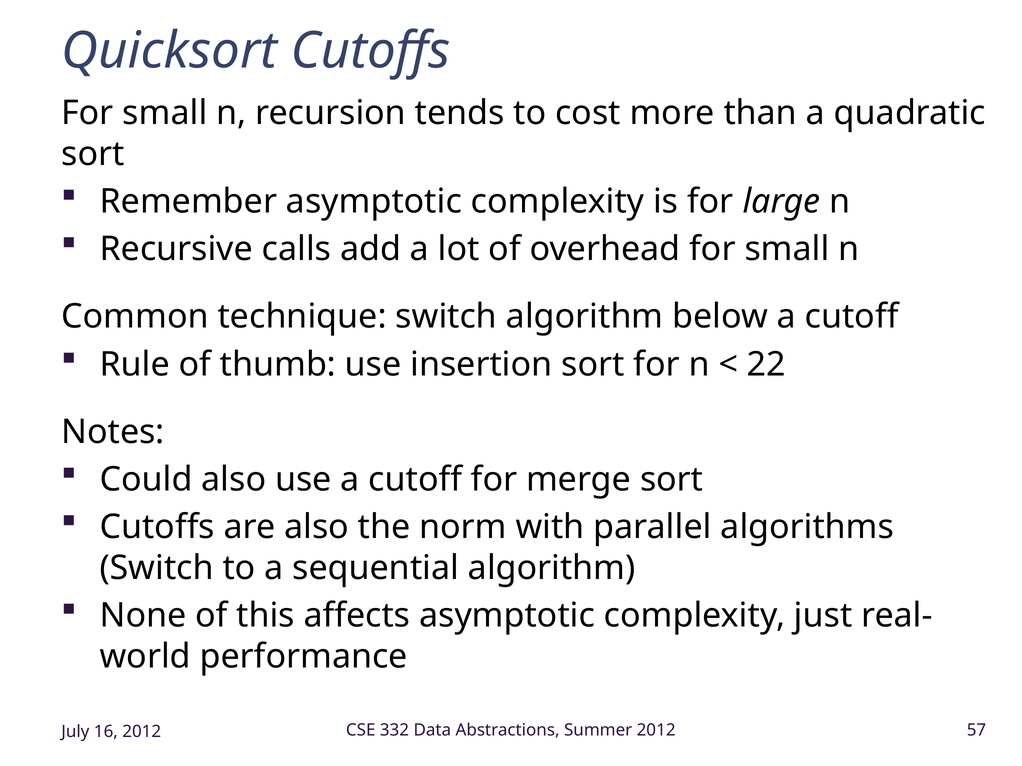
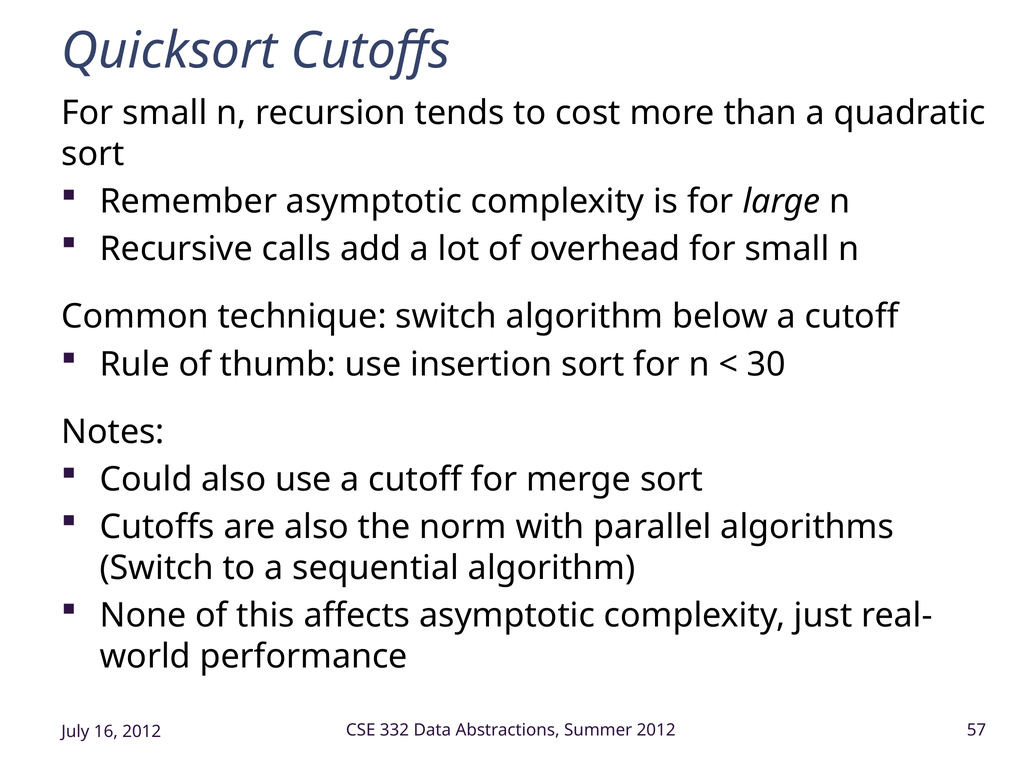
22: 22 -> 30 (766, 365)
